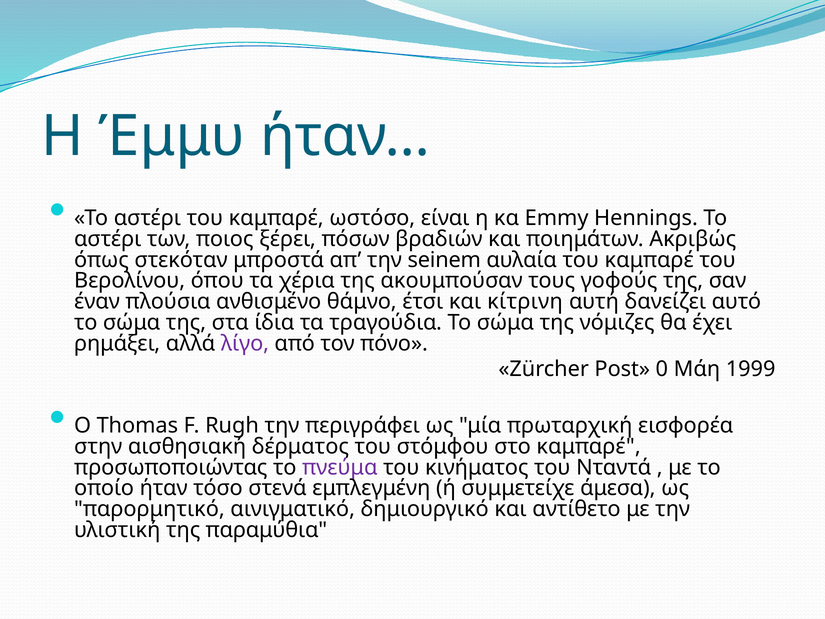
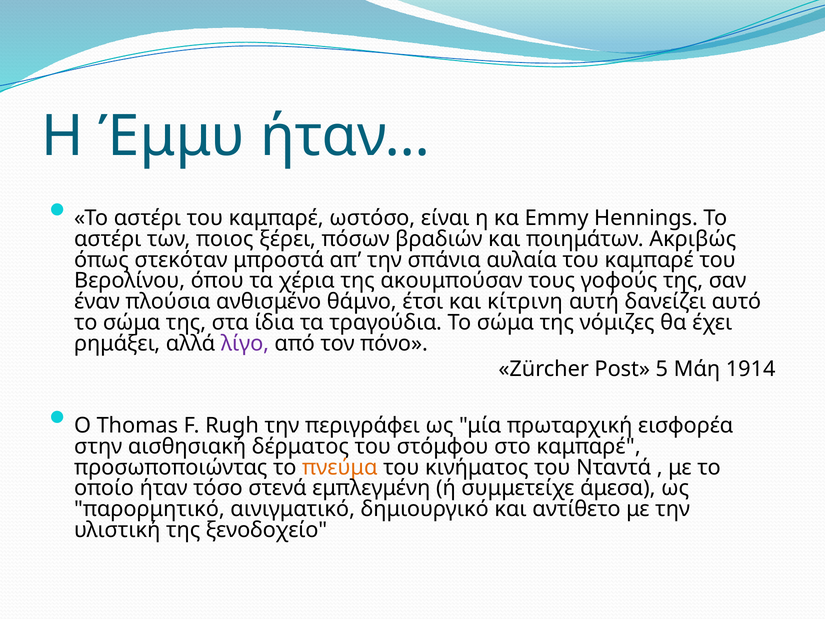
seinem: seinem -> σπάνια (444, 260)
0: 0 -> 5 (662, 369)
1999: 1999 -> 1914 (751, 369)
πνεύμα colour: purple -> orange (340, 467)
παραμύθια: παραμύθια -> ξενοδοχείο (266, 530)
